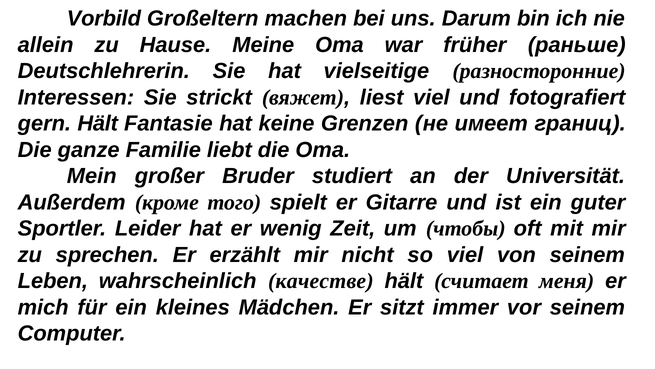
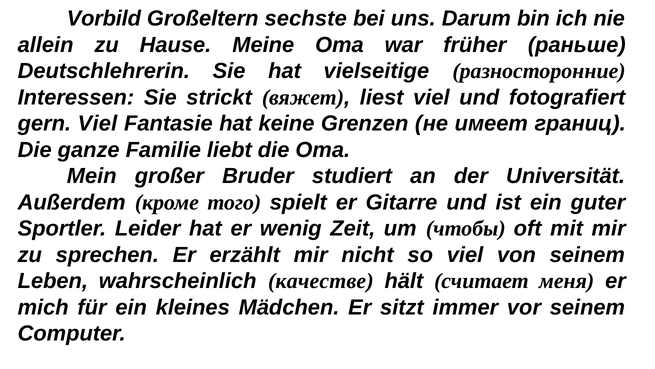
machen: machen -> sechste (306, 19)
gern Hält: Hält -> Viel (97, 124)
